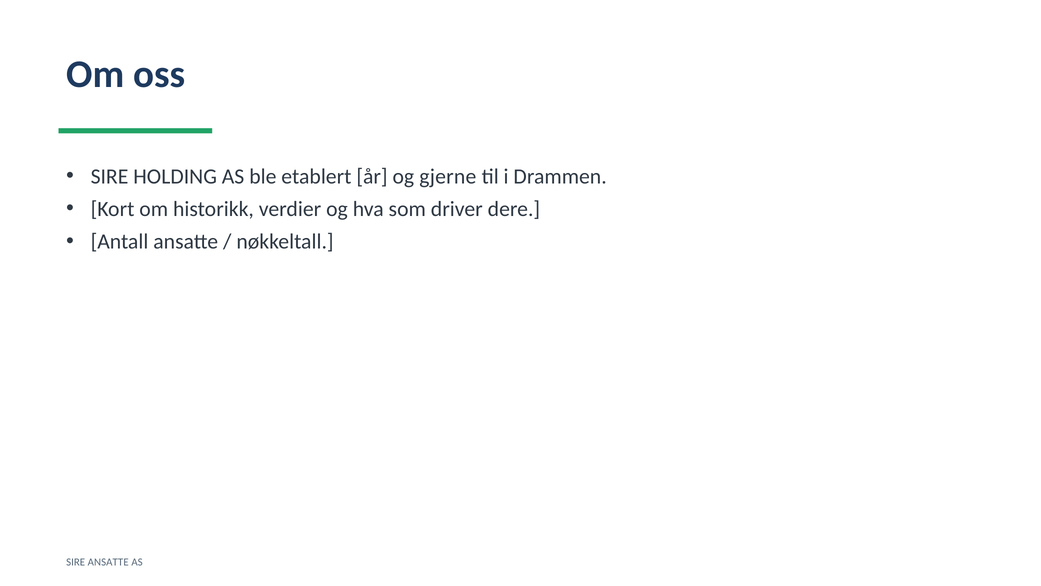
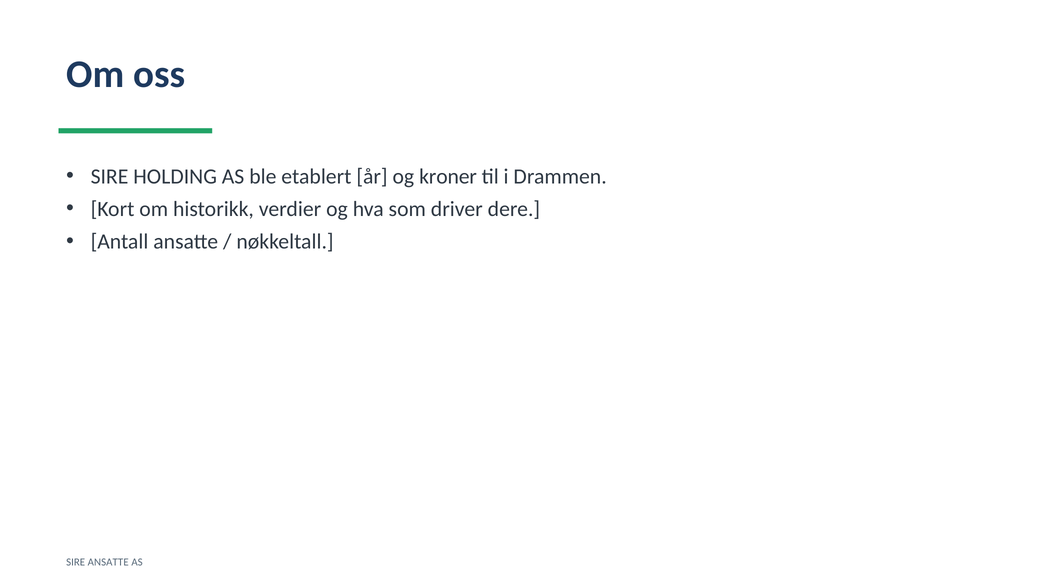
gjerne: gjerne -> kroner (448, 176)
